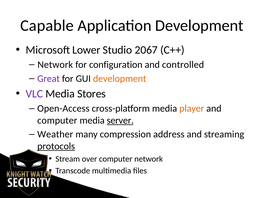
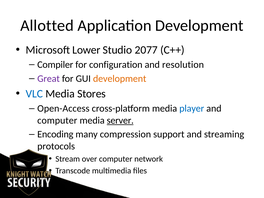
Capable: Capable -> Allotted (47, 26)
2067: 2067 -> 2077 (146, 50)
Network: Network -> Compiler (55, 65)
controlled: controlled -> resolution (183, 65)
VLC colour: purple -> blue (34, 94)
player colour: orange -> blue (192, 108)
Weather: Weather -> Encoding (55, 134)
address: address -> support (169, 134)
protocols underline: present -> none (56, 146)
